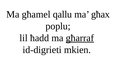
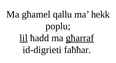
għax: għax -> hekk (100, 14)
lil underline: none -> present (24, 38)
mkien: mkien -> faħħar (77, 49)
